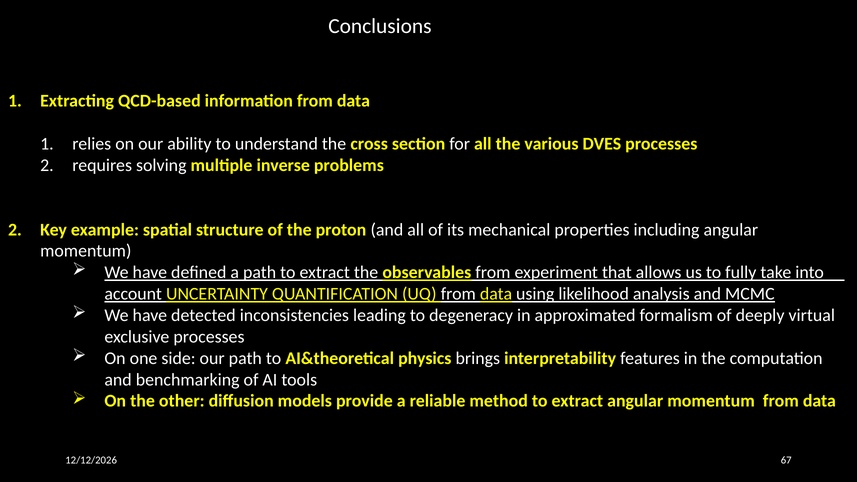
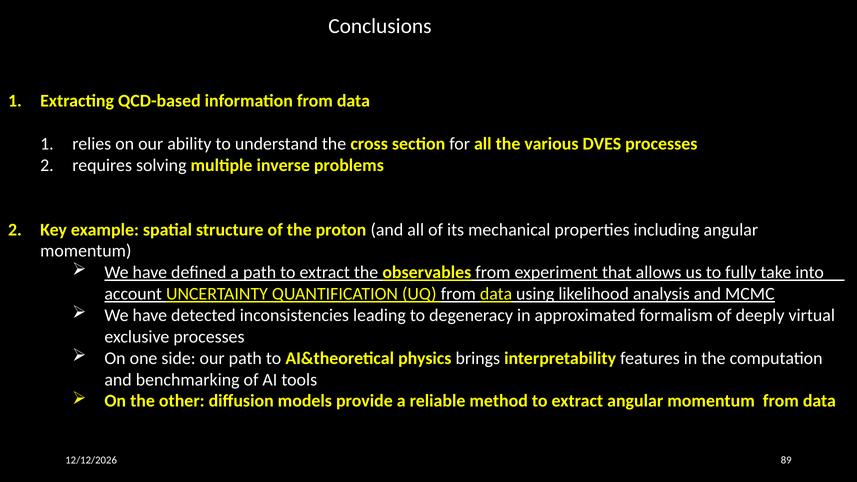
67: 67 -> 89 (786, 460)
